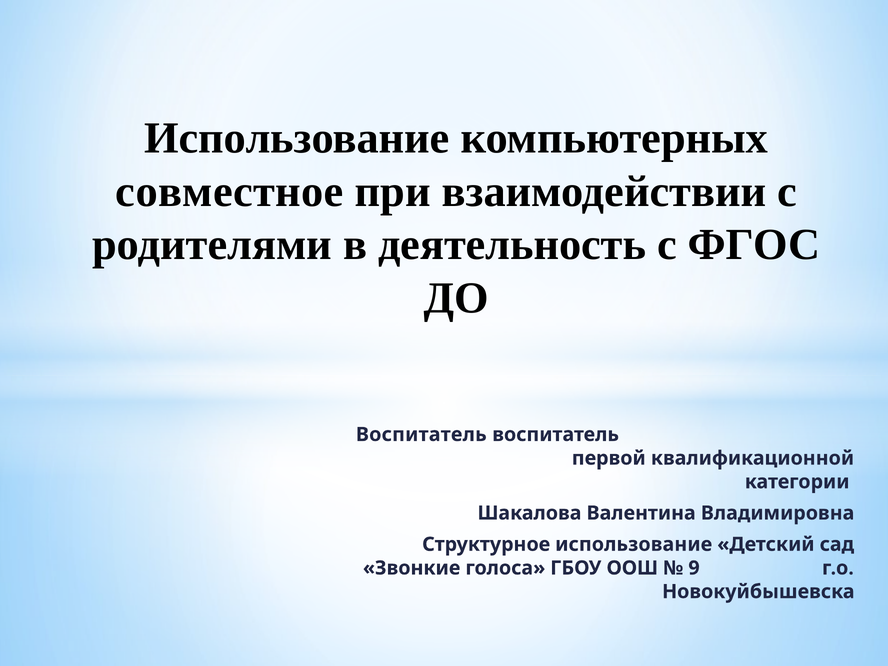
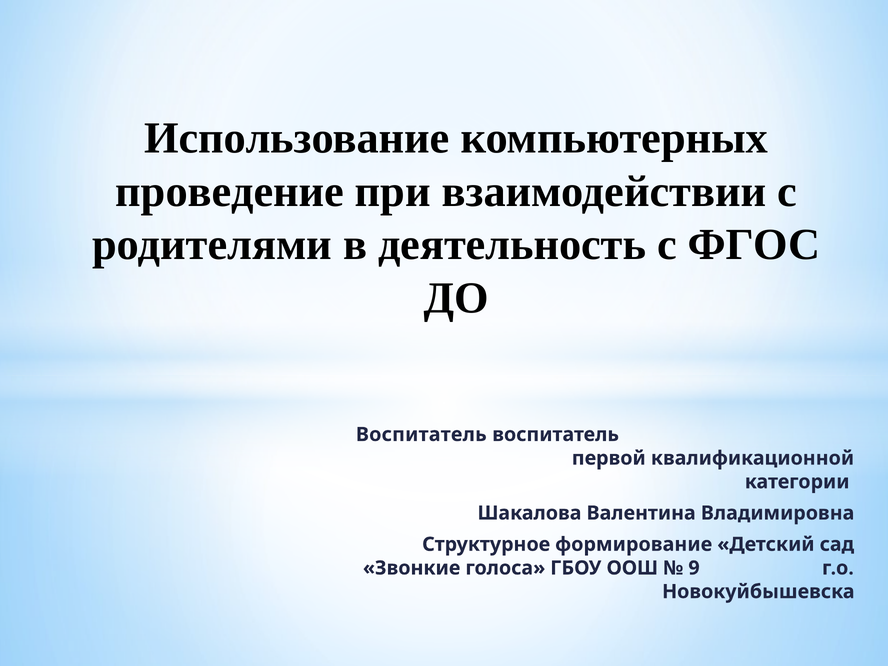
совместное: совместное -> проведение (230, 192)
Структурное использование: использование -> формирование (634, 544)
